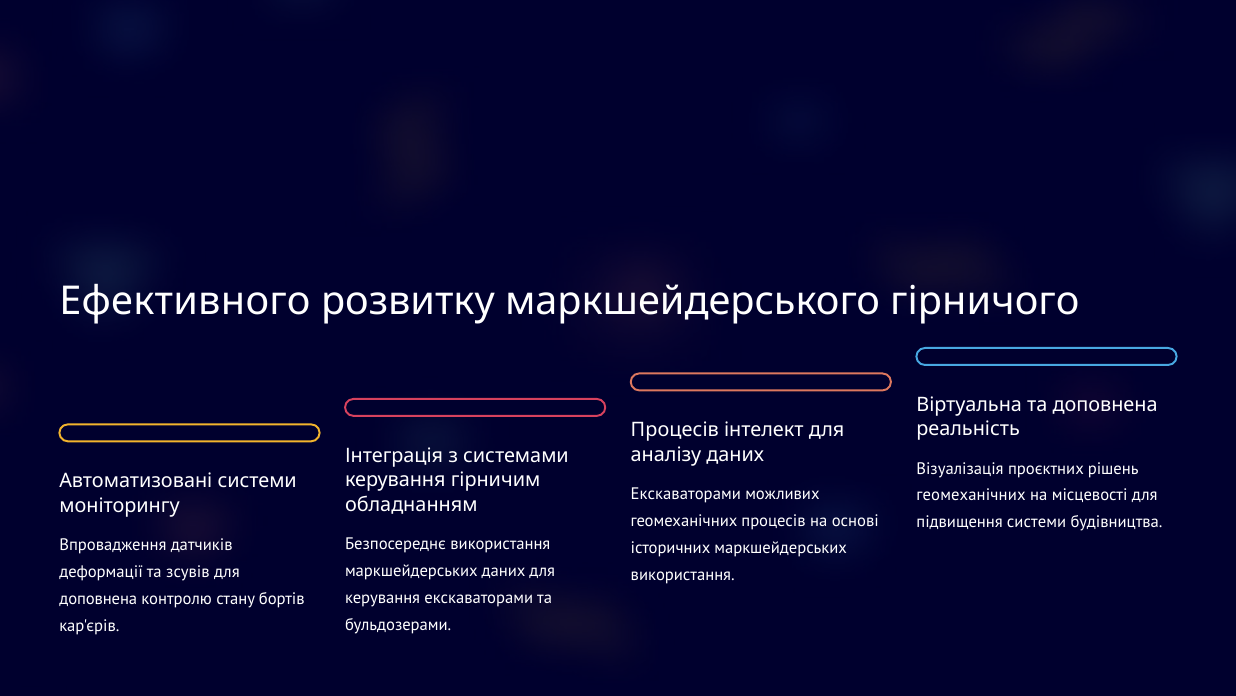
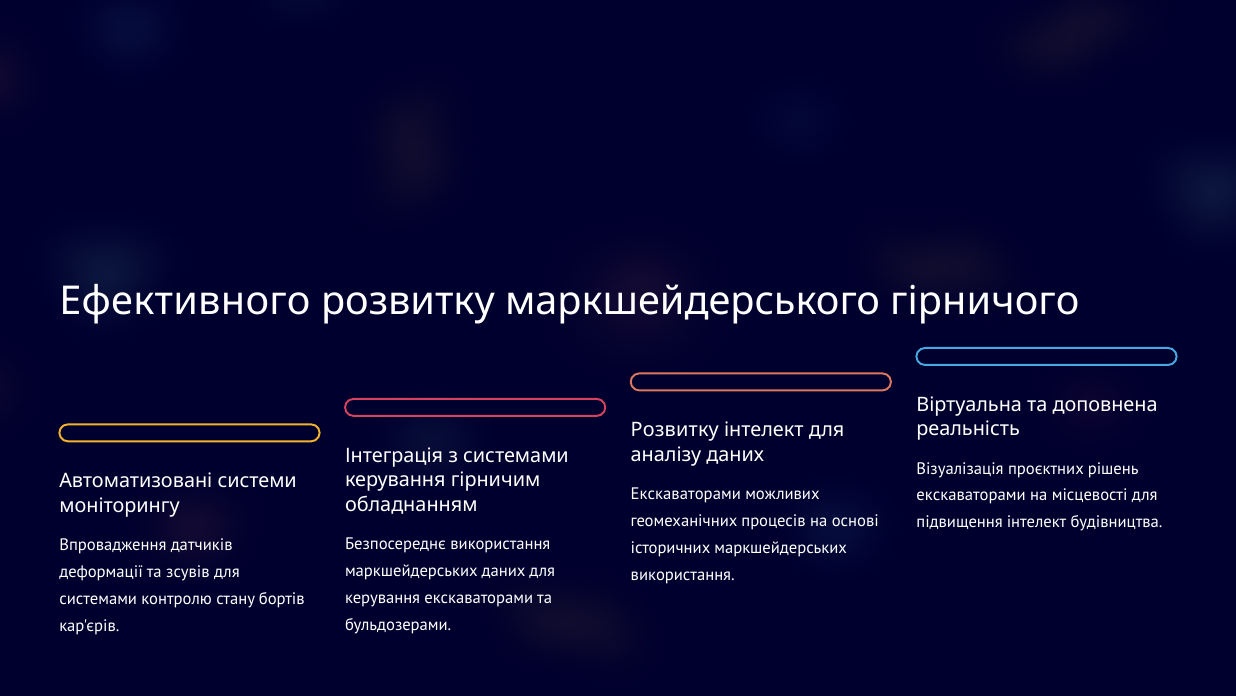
Процесів: Процесів -> Розвитку (675, 430)
геомеханічних: геомеханічних -> екскаваторами (971, 495)
підвищення системи: системи -> інтелект (1037, 522)
доповнена: доповнена -> системами (98, 598)
